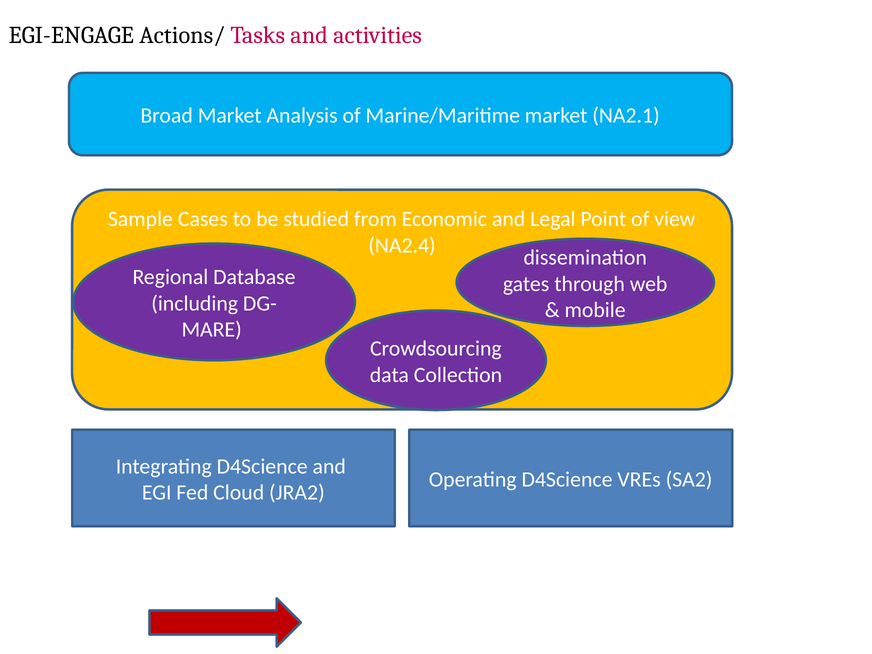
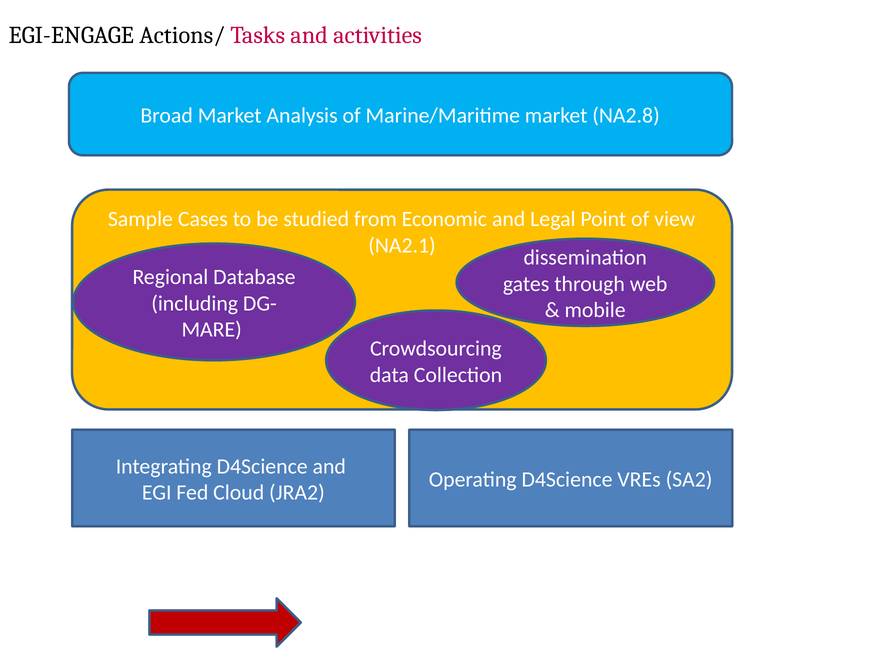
NA2.1: NA2.1 -> NA2.8 (626, 116)
NA2.4: NA2.4 -> NA2.1 (402, 245)
